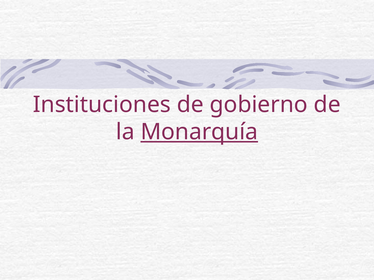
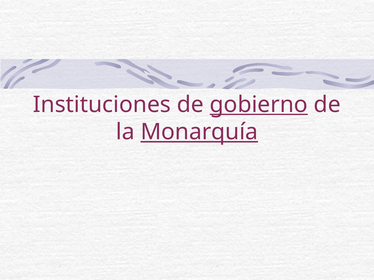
gobierno underline: none -> present (259, 105)
